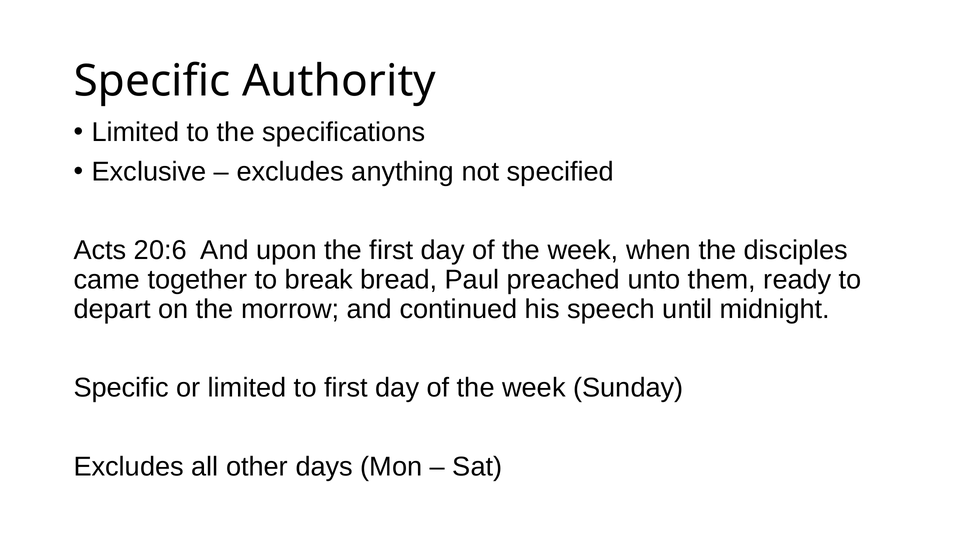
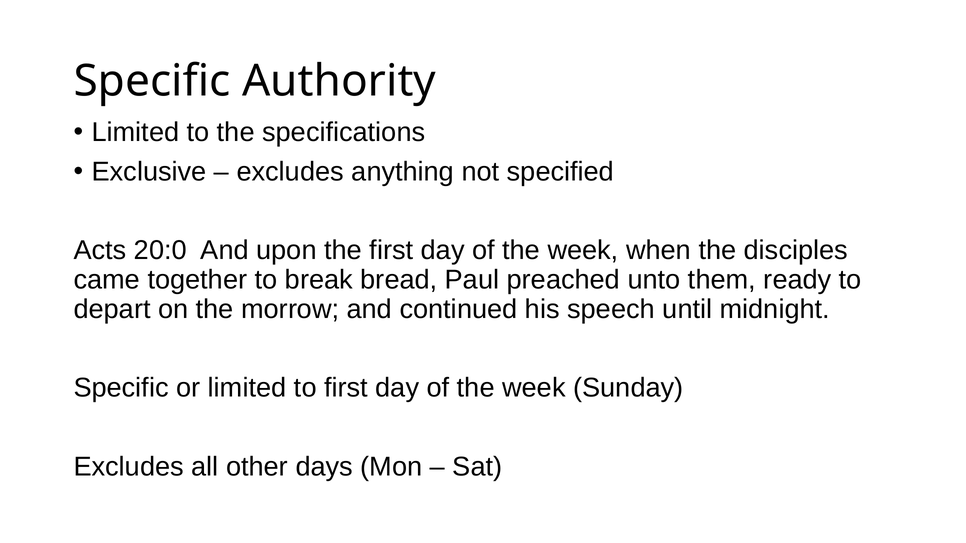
20:6: 20:6 -> 20:0 (160, 251)
